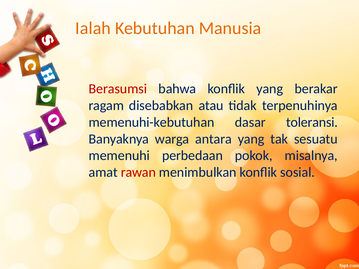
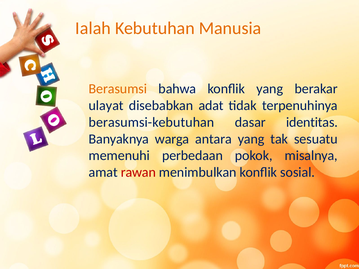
Berasumsi colour: red -> orange (118, 89)
ragam: ragam -> ulayat (106, 106)
atau: atau -> adat (211, 106)
memenuhi-kebutuhan: memenuhi-kebutuhan -> berasumsi-kebutuhan (151, 122)
toleransi: toleransi -> identitas (312, 122)
